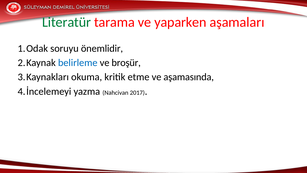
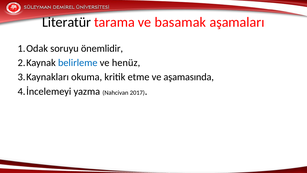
Literatür colour: green -> black (67, 22)
yaparken: yaparken -> basamak (180, 22)
broşür: broşür -> henüz (126, 63)
